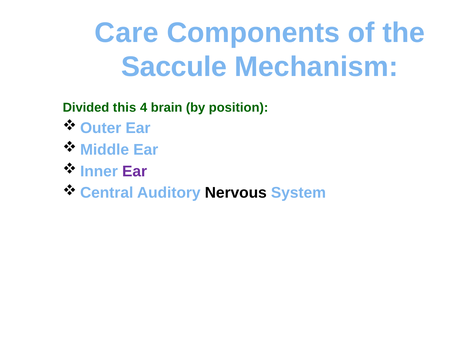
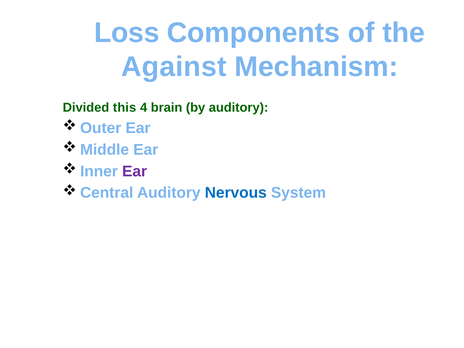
Care: Care -> Loss (127, 33)
Saccule: Saccule -> Against (174, 67)
by position: position -> auditory (239, 108)
Nervous colour: black -> blue (236, 193)
